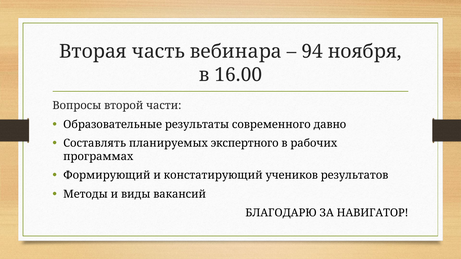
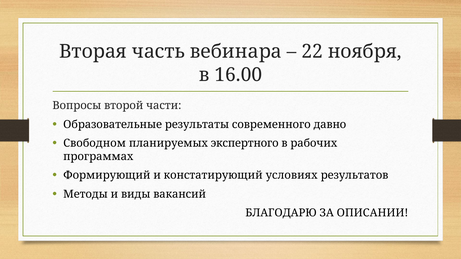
94: 94 -> 22 (312, 52)
Составлять: Составлять -> Свободном (95, 143)
учеников: учеников -> условиях (292, 176)
НАВИГАТОР: НАВИГАТОР -> ОПИСАНИИ (372, 213)
